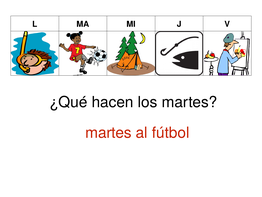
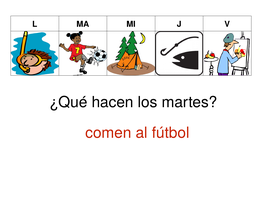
martes: martes -> comen (108, 132)
